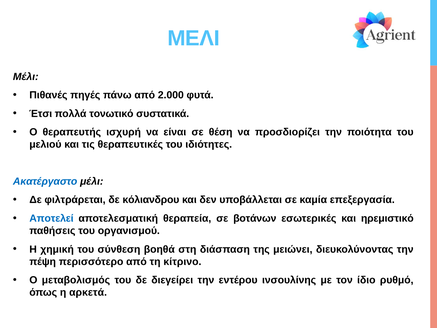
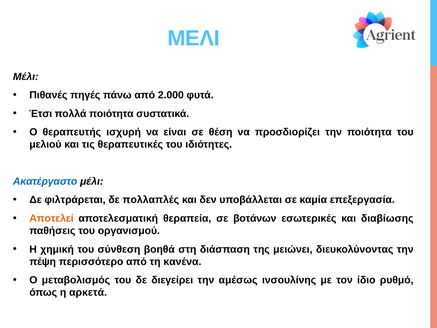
πολλά τονωτικό: τονωτικό -> ποιότητα (111, 114)
κόλιανδρου: κόλιανδρου -> πολλαπλές (151, 200)
Αποτελεί colour: blue -> orange (51, 218)
ηρεμιστικό: ηρεμιστικό -> διαβίωσης (387, 218)
κίτρινο: κίτρινο -> κανένα (182, 261)
εντέρου: εντέρου -> αμέσως (238, 280)
